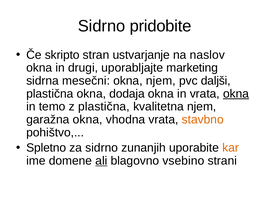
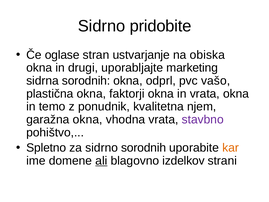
skripto: skripto -> oglase (62, 55)
naslov: naslov -> obiska (207, 55)
sidrna mesečni: mesečni -> sorodnih (86, 81)
okna njem: njem -> odprl (161, 81)
daljši: daljši -> vašo (216, 81)
dodaja: dodaja -> faktorji (127, 94)
okna underline: present -> none (236, 94)
z plastična: plastična -> ponudnik (104, 106)
stavbno colour: orange -> purple (203, 119)
sidrno zunanjih: zunanjih -> sorodnih (144, 148)
vsebino: vsebino -> izdelkov (183, 161)
